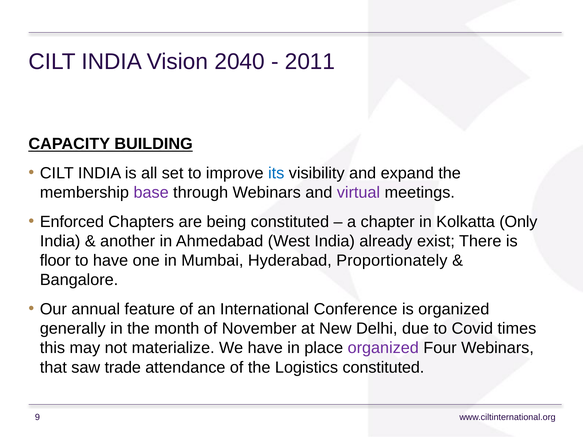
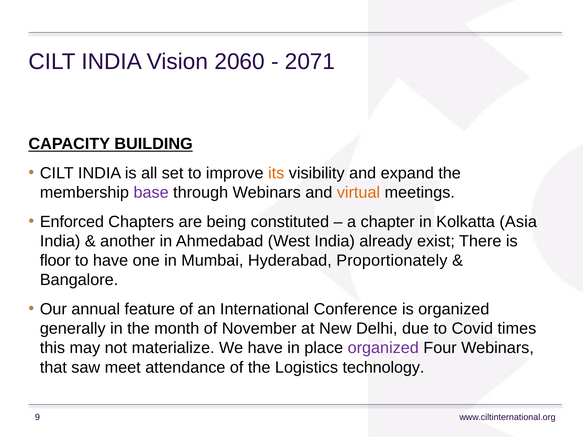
2040: 2040 -> 2060 (240, 62)
2011: 2011 -> 2071 (310, 62)
its colour: blue -> orange (276, 173)
virtual colour: purple -> orange (358, 193)
Only: Only -> Asia (518, 222)
trade: trade -> meet (123, 368)
Logistics constituted: constituted -> technology (383, 368)
